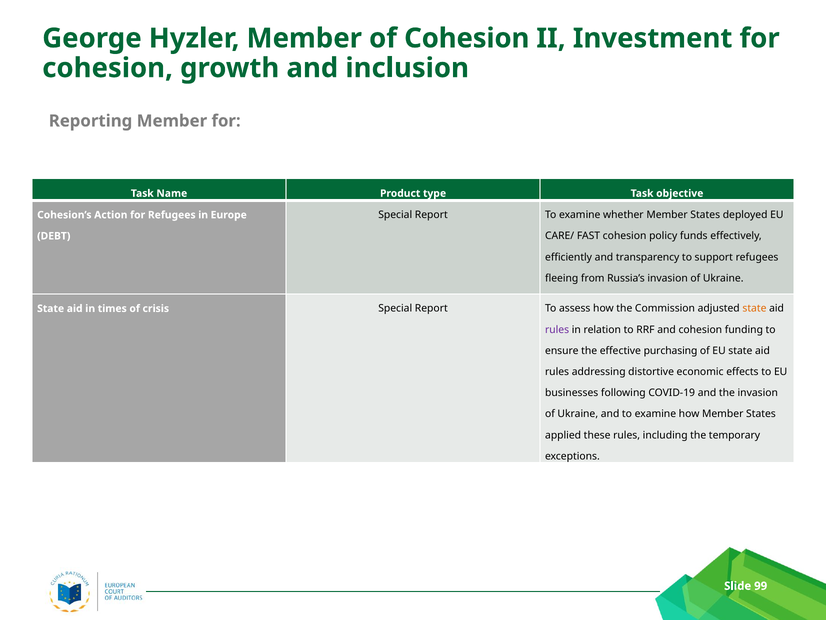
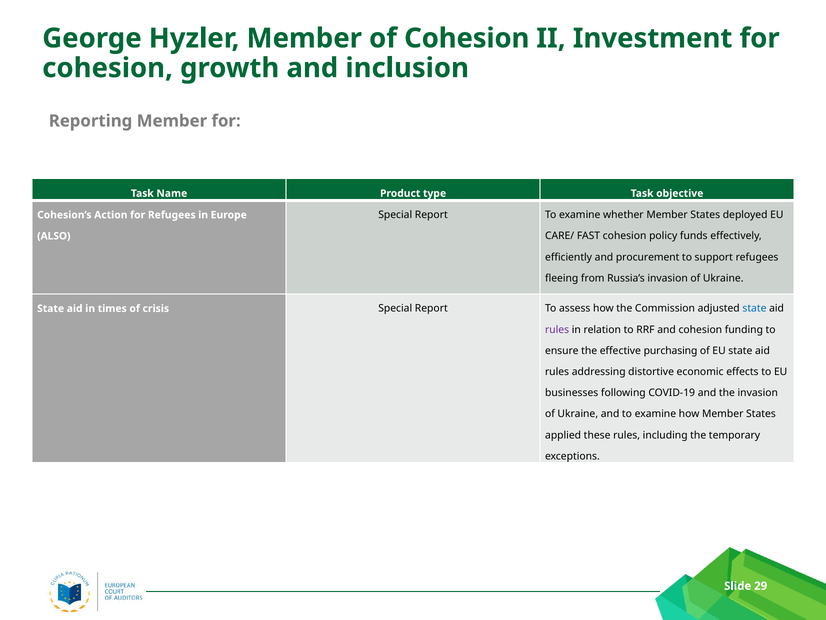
DEBT: DEBT -> ALSO (54, 236)
transparency: transparency -> procurement (648, 257)
state colour: orange -> blue (754, 308)
99: 99 -> 29 (761, 586)
